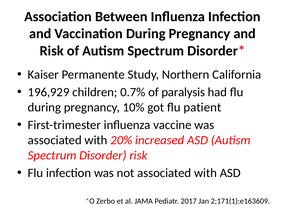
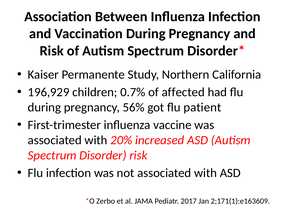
paralysis: paralysis -> affected (183, 93)
10%: 10% -> 56% (134, 108)
